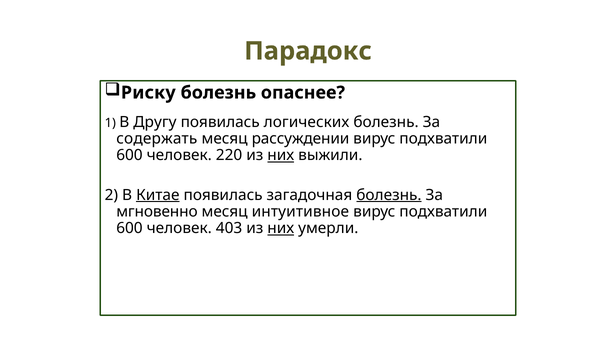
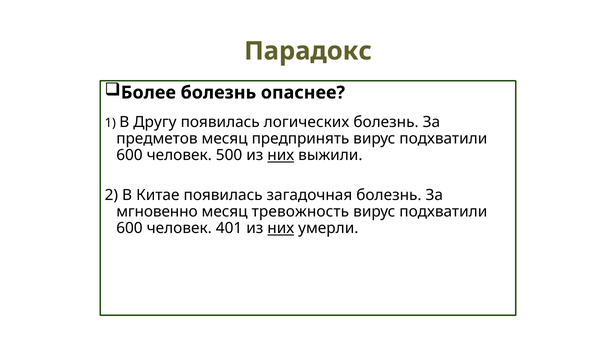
Риску: Риску -> Более (148, 93)
содержать: содержать -> предметов (157, 139)
рассуждении: рассуждении -> предпринять (300, 139)
220: 220 -> 500 (229, 156)
Китае underline: present -> none (158, 195)
болезнь underline: present -> none (389, 195)
интуитивное: интуитивное -> тревожность (300, 212)
403: 403 -> 401 (229, 229)
